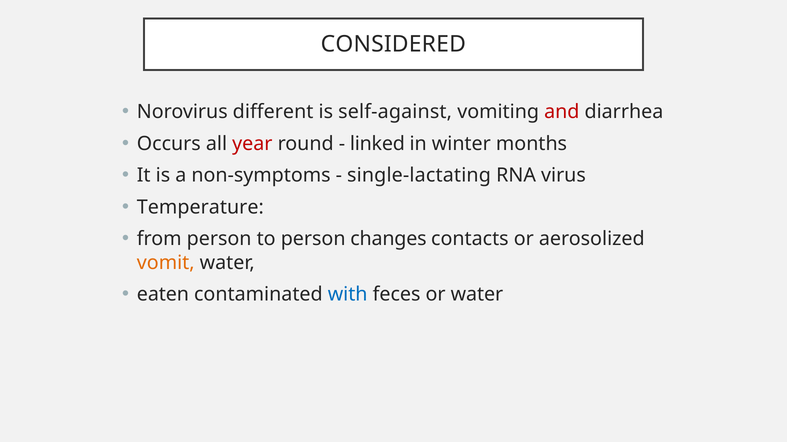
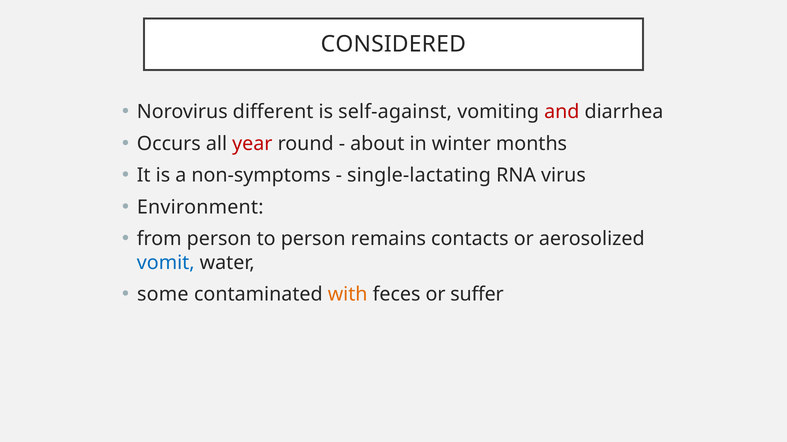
linked: linked -> about (377, 144)
Temperature: Temperature -> Environment (200, 208)
changes: changes -> remains (388, 239)
vomit colour: orange -> blue (166, 263)
eaten: eaten -> some (163, 295)
with colour: blue -> orange (348, 295)
or water: water -> suffer (477, 295)
